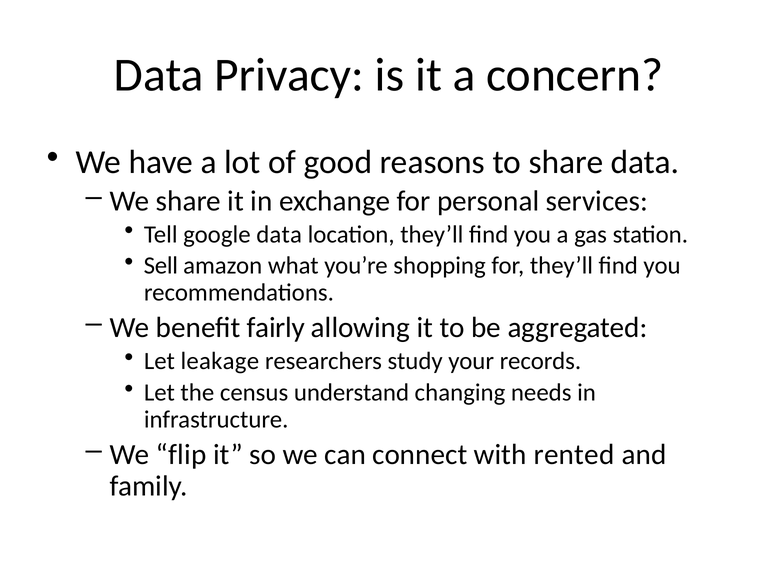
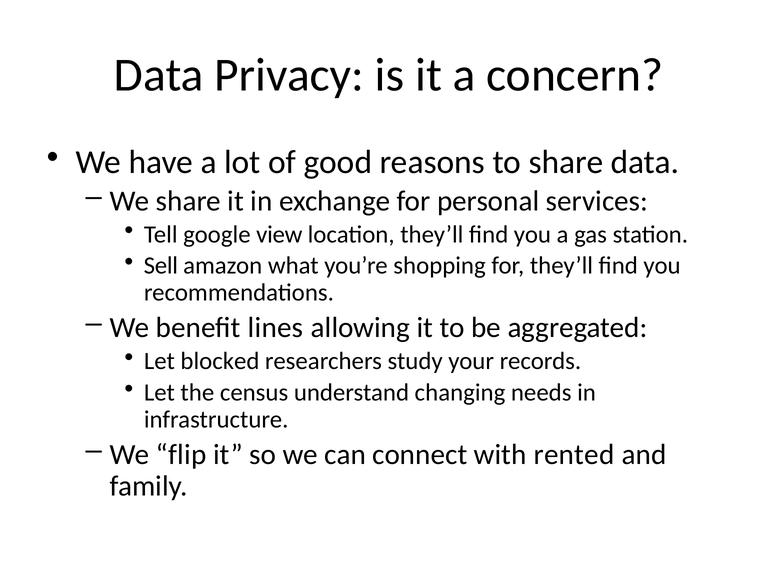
google data: data -> view (279, 235)
fairly: fairly -> lines (276, 328)
leakage: leakage -> blocked (220, 361)
